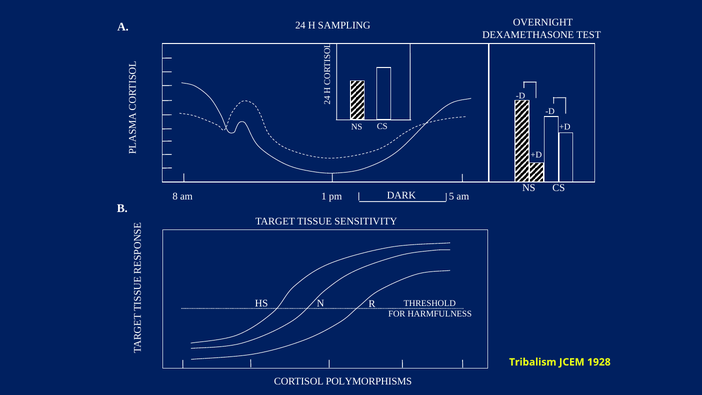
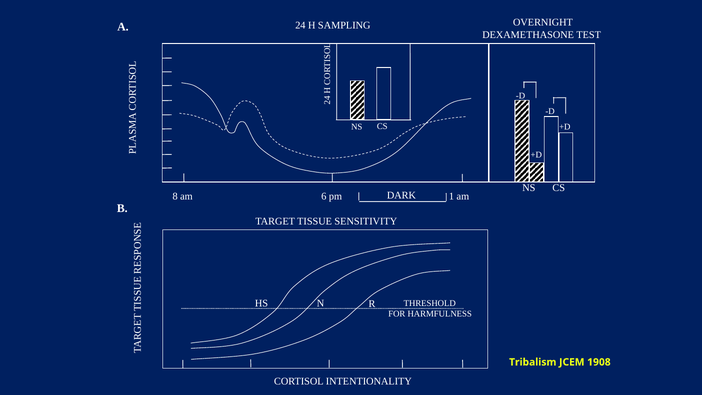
1: 1 -> 6 (324, 196)
5: 5 -> 1 (452, 196)
1928: 1928 -> 1908 (599, 362)
POLYMORPHISMS: POLYMORPHISMS -> INTENTIONALITY (369, 381)
